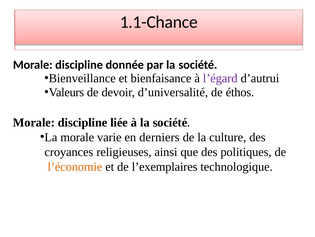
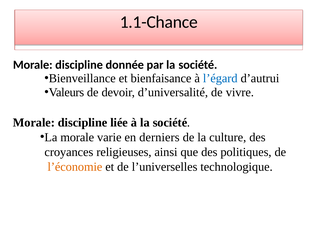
l’égard colour: purple -> blue (220, 78)
éthos: éthos -> vivre (240, 92)
l’exemplaires: l’exemplaires -> l’universelles (165, 166)
